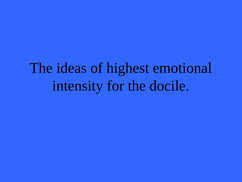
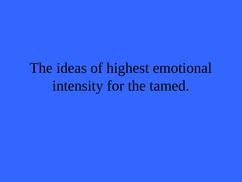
docile: docile -> tamed (169, 86)
